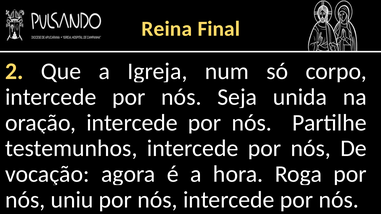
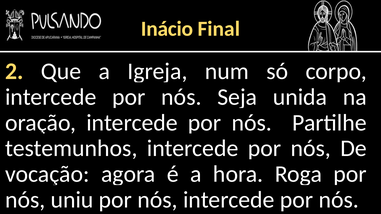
Reina: Reina -> Inácio (167, 29)
